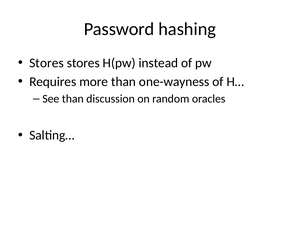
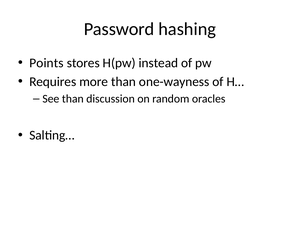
Stores: Stores -> Points (47, 63)
